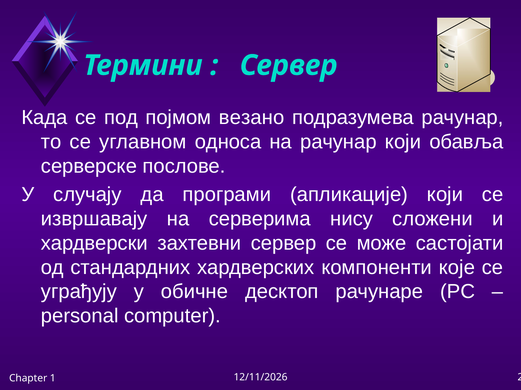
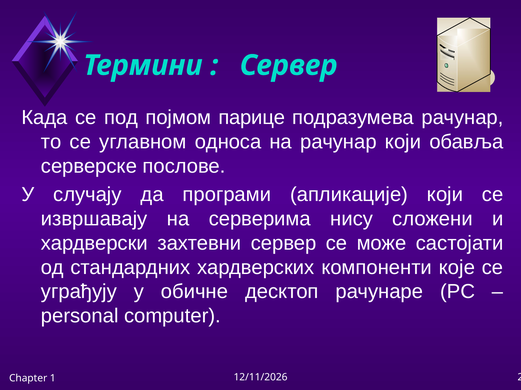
везано: везано -> парице (252, 118)
